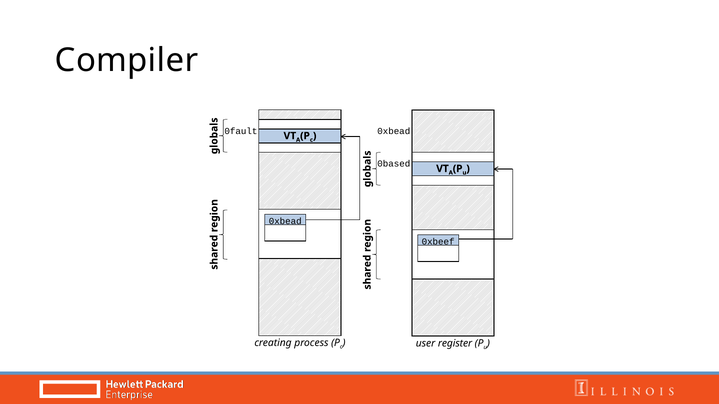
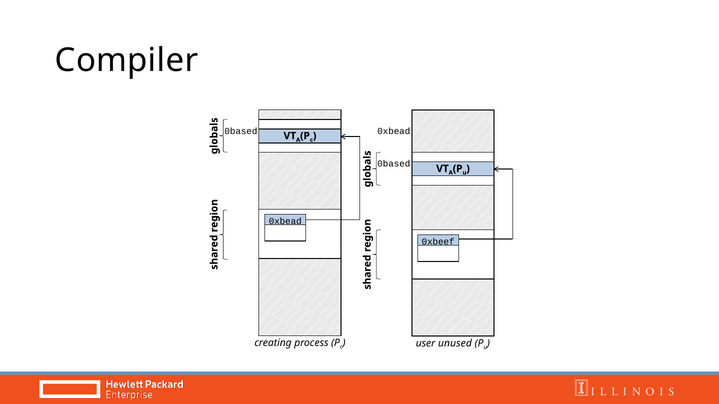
0fault: 0fault -> 0based (241, 131)
register: register -> unused (455, 344)
